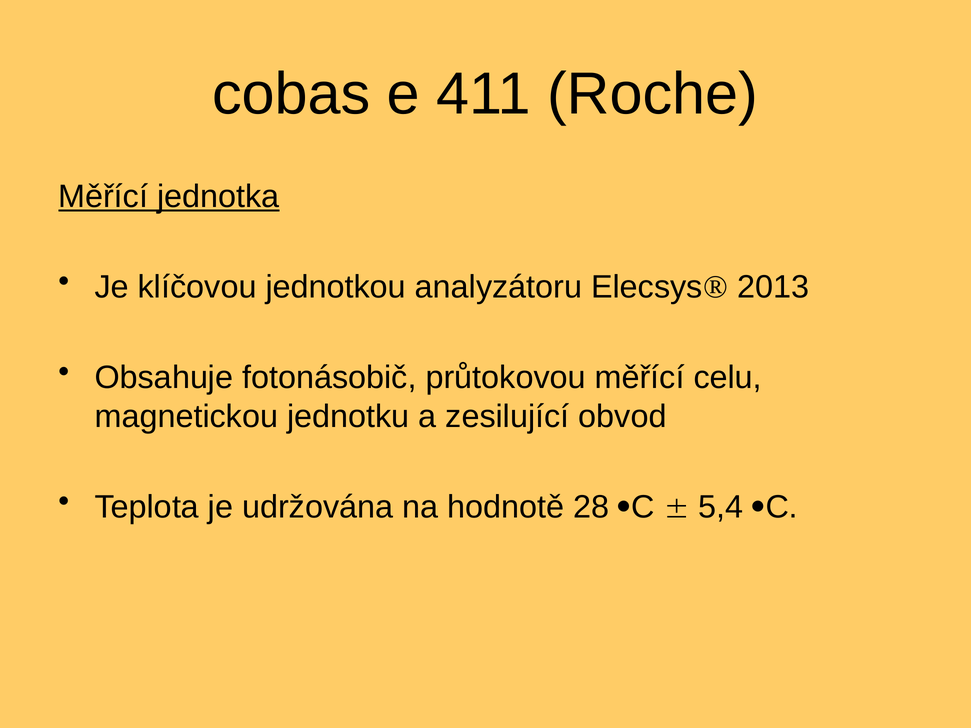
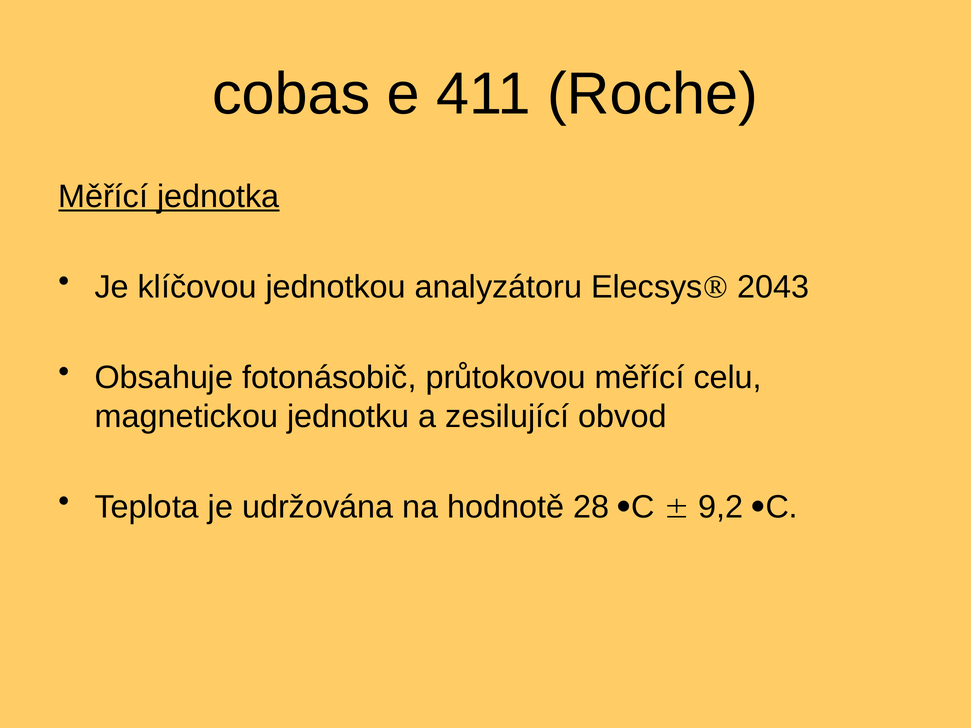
2013: 2013 -> 2043 (773, 287)
5,4: 5,4 -> 9,2 (721, 507)
